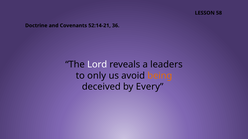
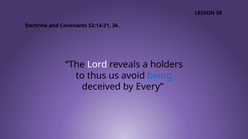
leaders: leaders -> holders (166, 65)
only: only -> thus (97, 76)
being colour: orange -> blue (160, 76)
